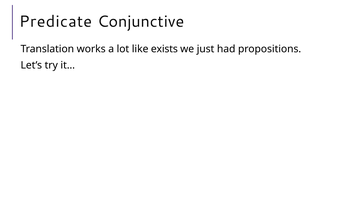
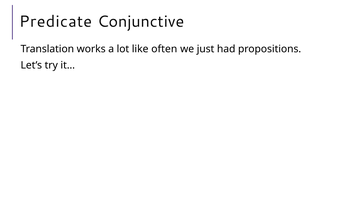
exists: exists -> often (164, 49)
